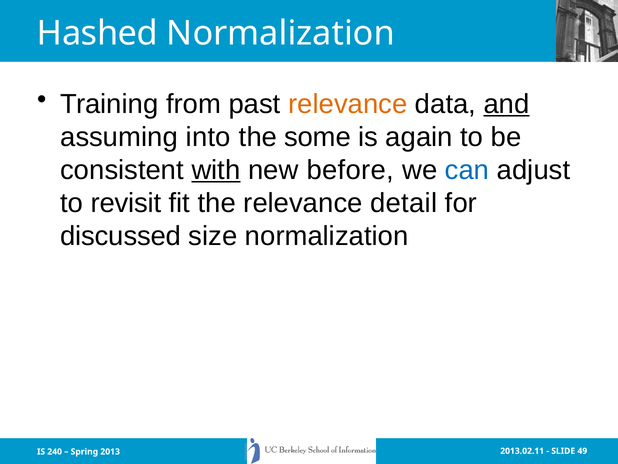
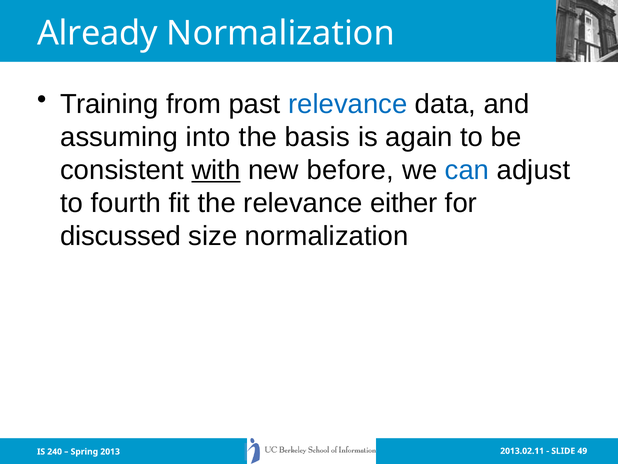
Hashed: Hashed -> Already (97, 33)
relevance colour: orange -> blue (348, 104)
and underline: present -> none (507, 104)
some: some -> basis (317, 137)
revisit: revisit -> fourth (126, 203)
detail: detail -> either (404, 203)
